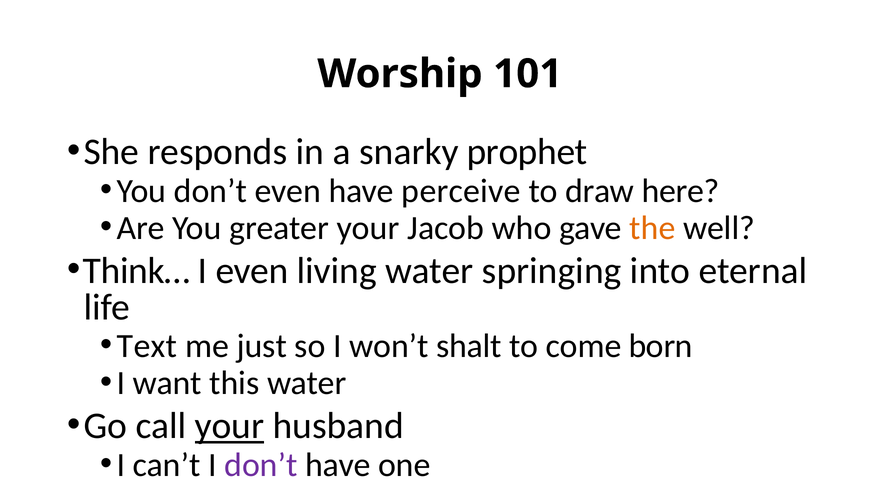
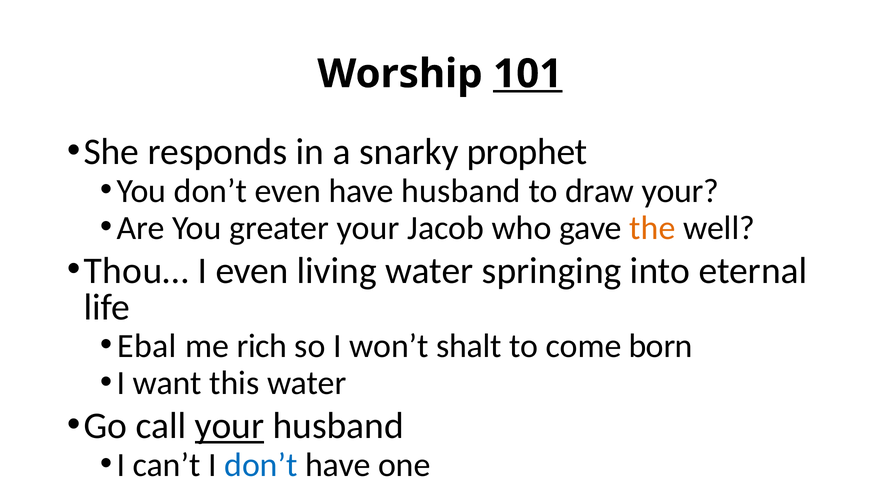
101 underline: none -> present (528, 74)
have perceive: perceive -> husband (461, 191)
draw here: here -> your (680, 191)
Think…: Think… -> Thou… (136, 271)
Text: Text -> Ebal (147, 346)
just: just -> rich (262, 346)
don’t colour: purple -> blue (261, 465)
